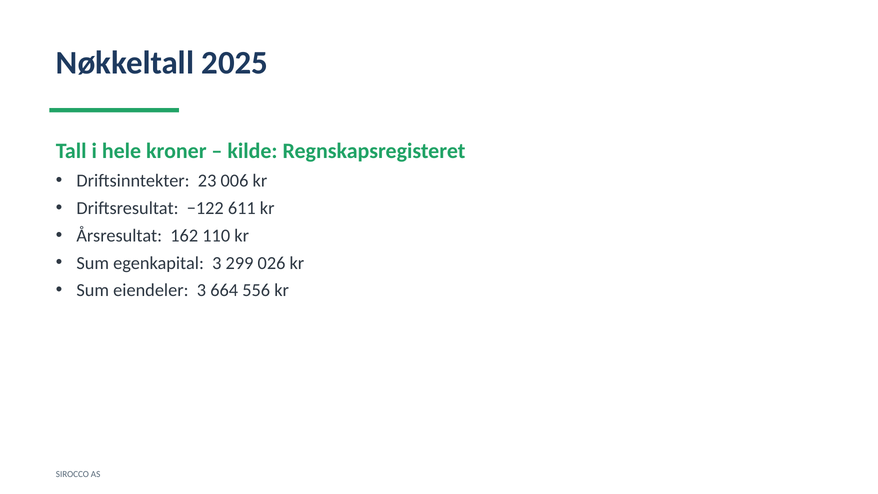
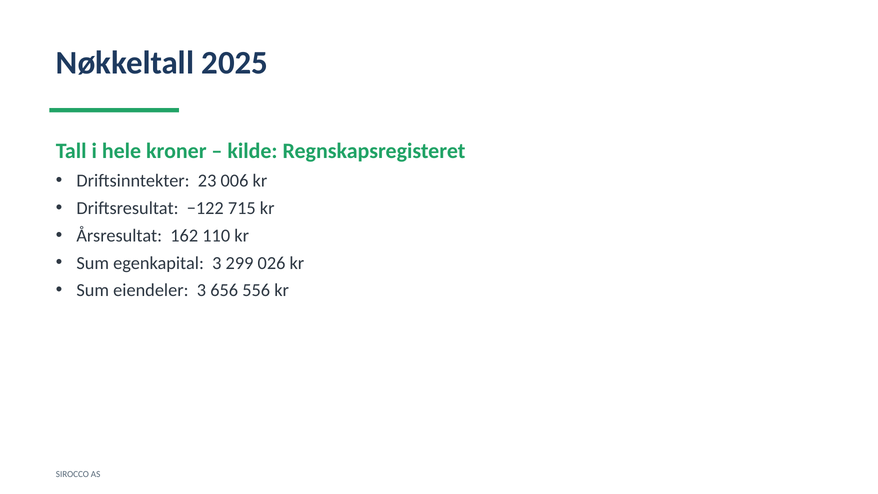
611: 611 -> 715 (242, 208)
664: 664 -> 656 (224, 290)
